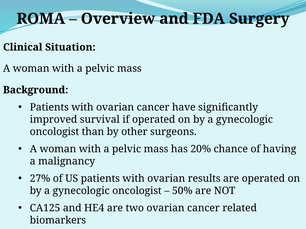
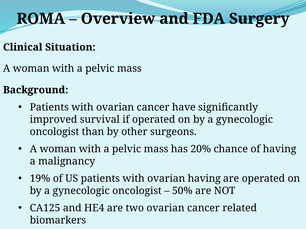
27%: 27% -> 19% (40, 179)
ovarian results: results -> having (204, 179)
